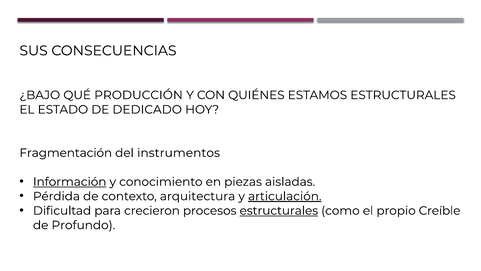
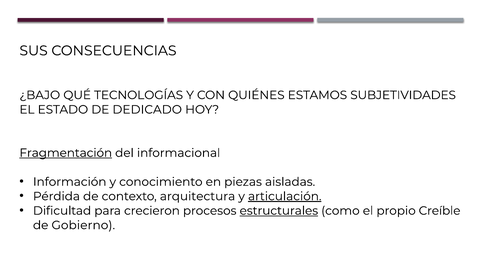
PRODUCCIÓN: PRODUCCIÓN -> TECNOLOGÍAS (139, 95)
ESTAMOS ESTRUCTURALES: ESTRUCTURALES -> SUBJETIVIDADES (403, 95)
Fragmentación underline: none -> present (66, 153)
instrumentos: instrumentos -> informacional (179, 153)
Información underline: present -> none (70, 182)
Profundo: Profundo -> Gobierno (83, 225)
